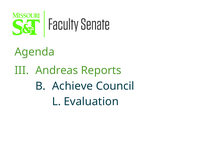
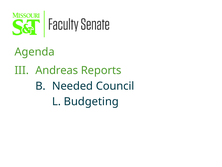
Achieve: Achieve -> Needed (73, 86)
Evaluation: Evaluation -> Budgeting (91, 101)
